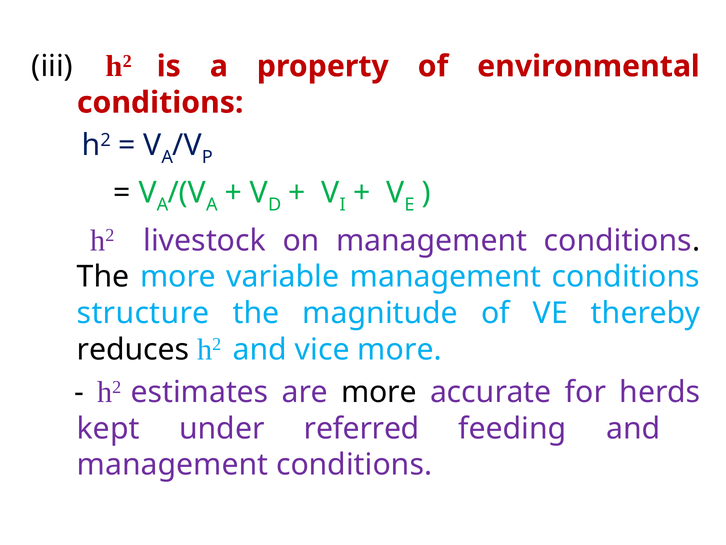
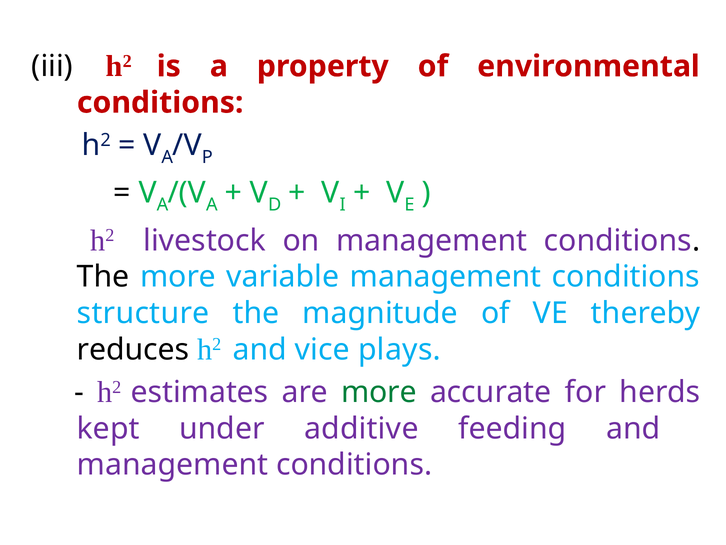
vice more: more -> plays (400, 349)
more colour: black -> green (379, 392)
referred: referred -> additive (361, 428)
